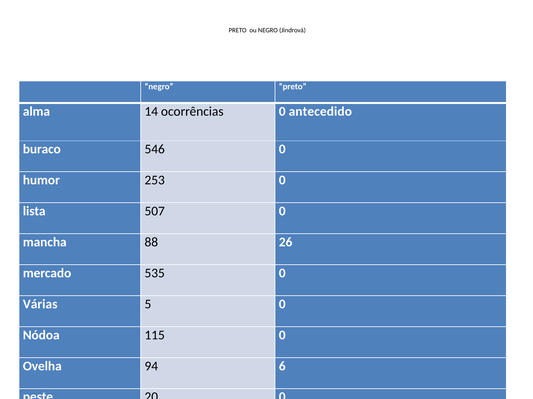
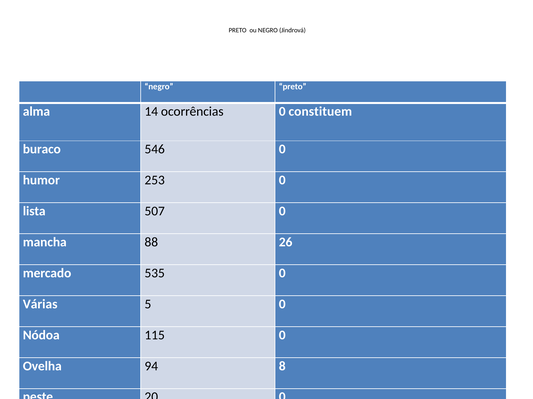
antecedido: antecedido -> constituem (320, 112)
6: 6 -> 8 (282, 367)
